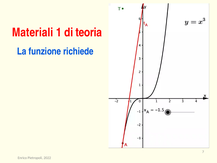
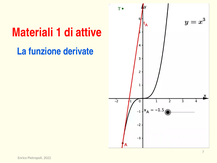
teoria: teoria -> attive (89, 32)
richiede: richiede -> derivate (78, 51)
